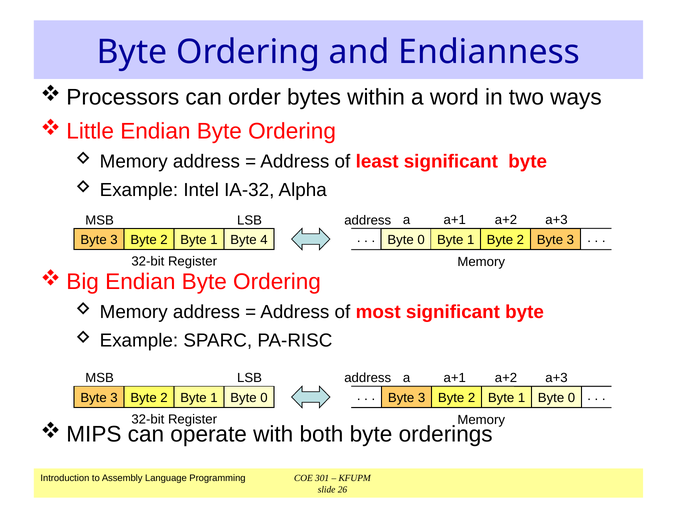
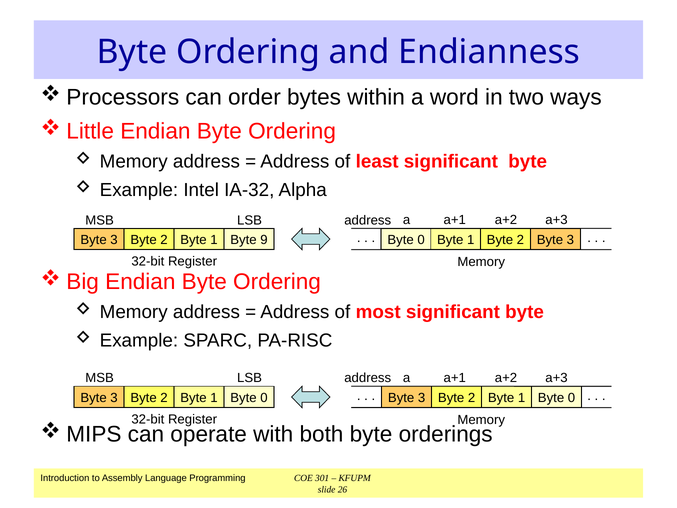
4: 4 -> 9 (264, 240)
